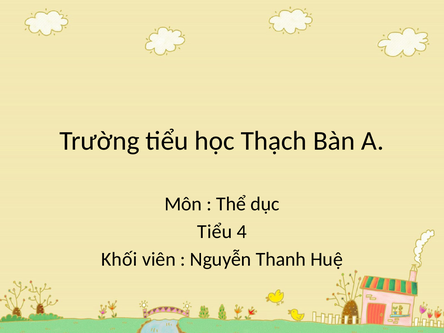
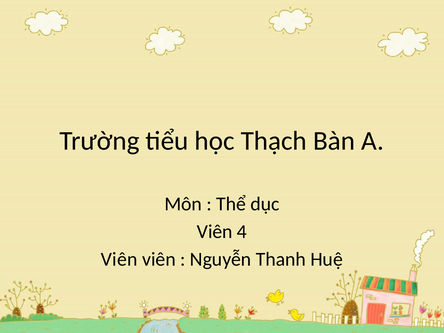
Tiểu: Tiểu -> Viên (215, 232)
Khối: Khối -> Viên (119, 259)
